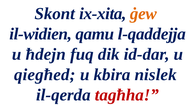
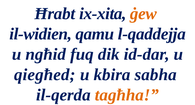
Skont: Skont -> Ħrabt (55, 14)
ħdejn: ħdejn -> ngħid (46, 54)
nislek: nislek -> sabha (156, 75)
tagħha colour: red -> orange (127, 95)
